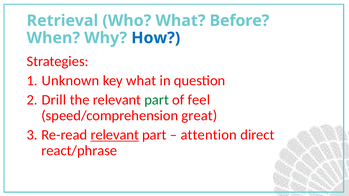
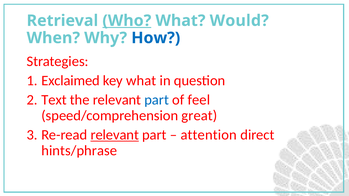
Who underline: none -> present (127, 21)
Before: Before -> Would (239, 21)
Unknown: Unknown -> Exclaimed (71, 81)
Drill: Drill -> Text (54, 100)
part colour: green -> blue (157, 100)
react/phrase: react/phrase -> hints/phrase (79, 151)
